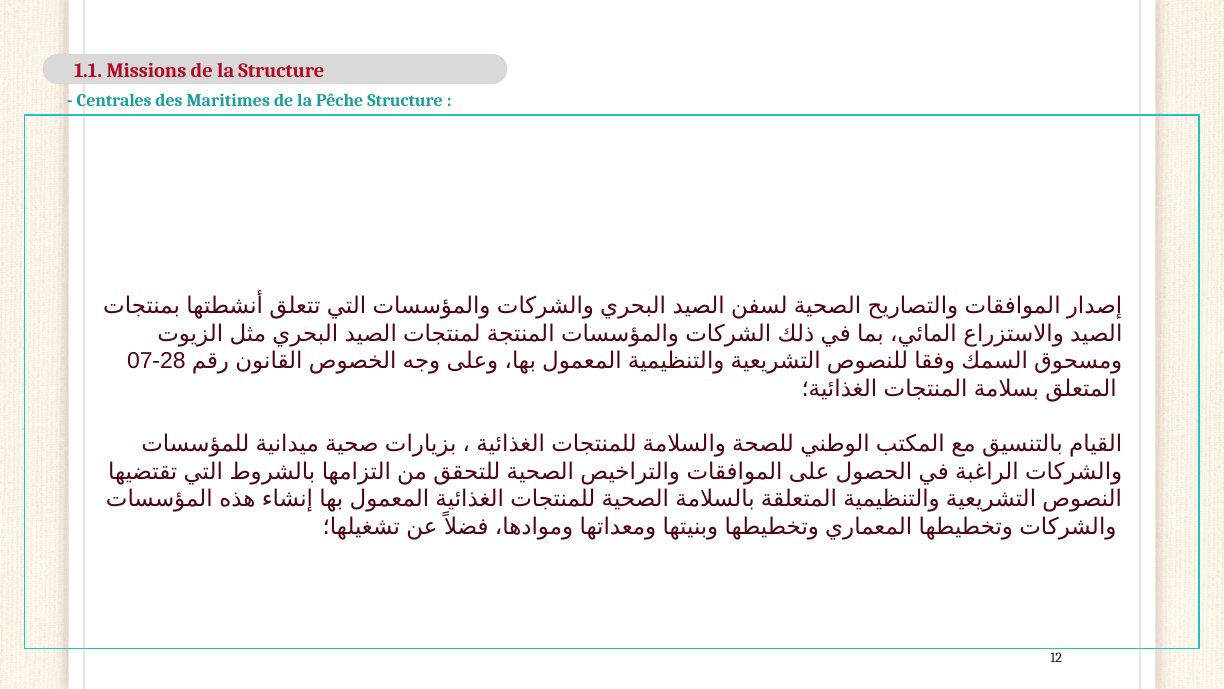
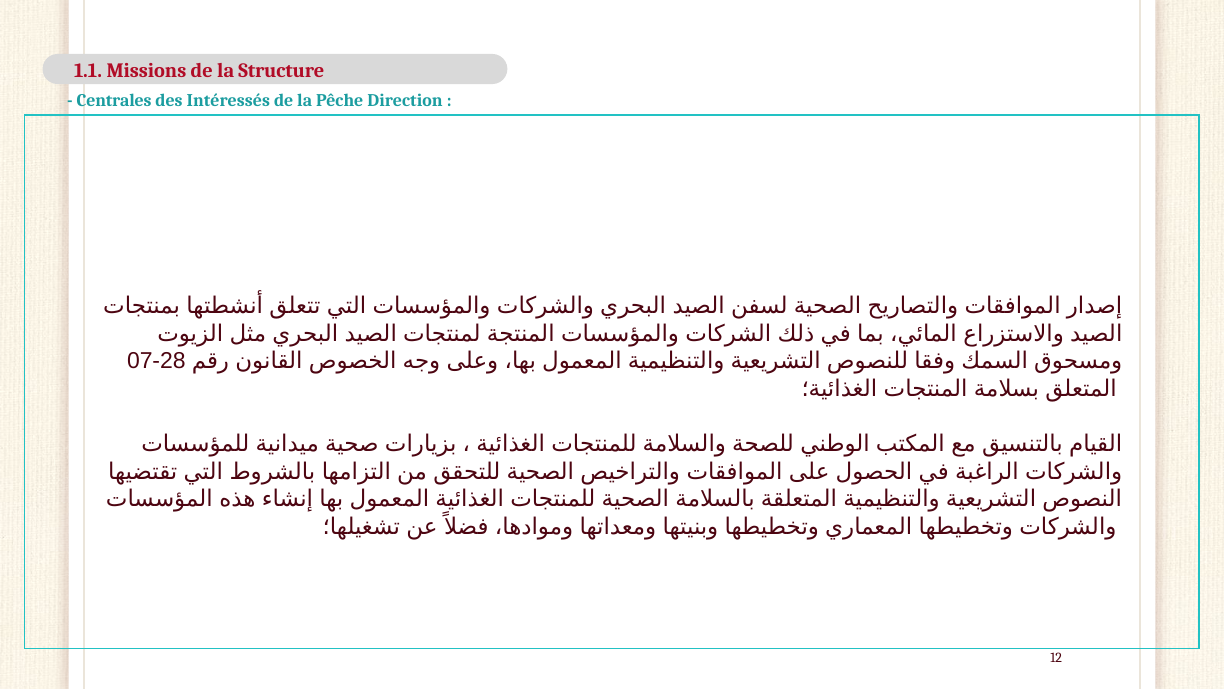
Maritimes: Maritimes -> Intéressés (228, 100)
Pêche Structure: Structure -> Direction (405, 100)
